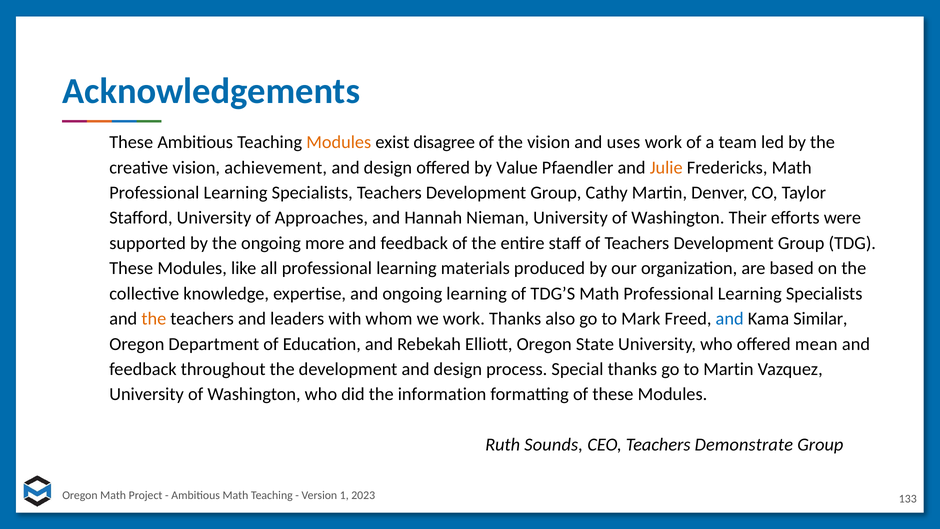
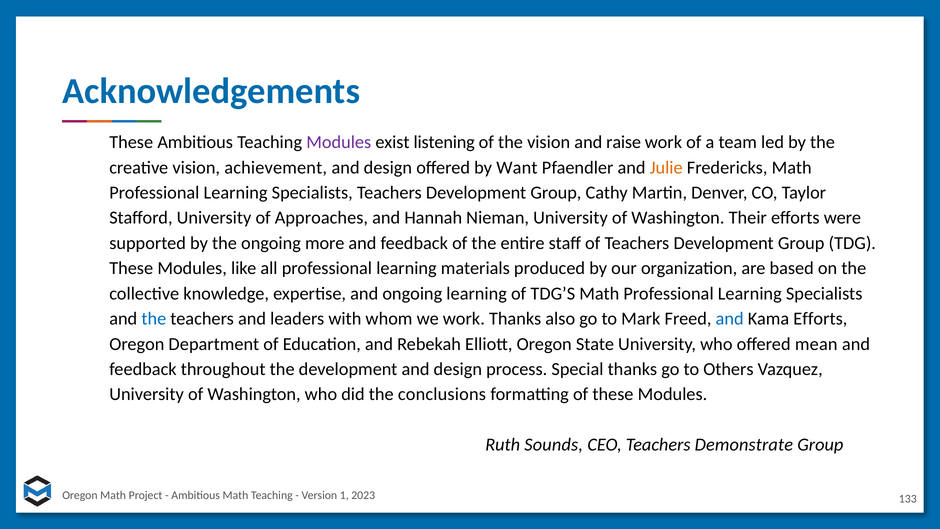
Modules colour: orange -> purple (339, 142)
disagree: disagree -> listening (444, 142)
uses: uses -> raise (624, 142)
Value: Value -> Want (517, 167)
the colour: orange -> blue (154, 319)
Kama Similar: Similar -> Efforts (820, 319)
to Martin: Martin -> Others (728, 369)
information: information -> conclusions (442, 394)
